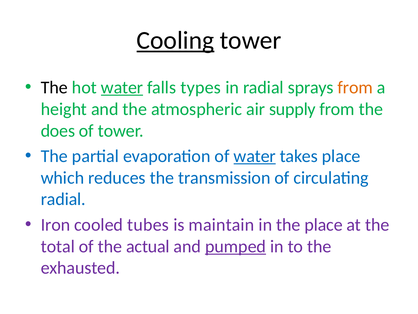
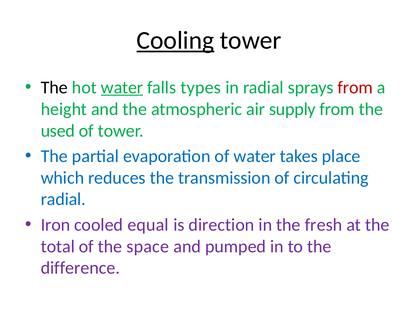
from colour: orange -> red (355, 87)
does: does -> used (58, 131)
water underline: present -> none (255, 156)
tubes: tubes -> equal (148, 224)
maintain: maintain -> direction (221, 224)
the place: place -> fresh (324, 224)
actual: actual -> space (148, 246)
pumped underline: present -> none (236, 246)
exhausted: exhausted -> difference (80, 268)
